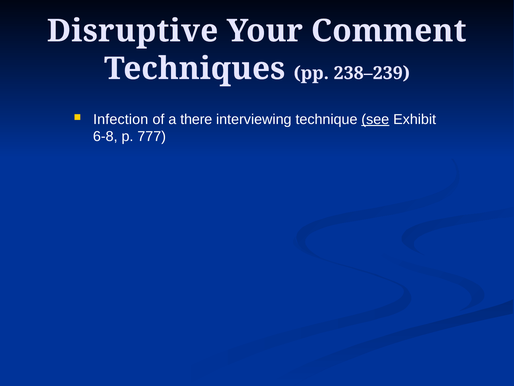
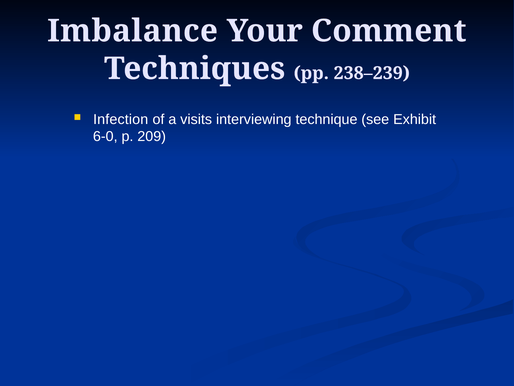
Disruptive: Disruptive -> Imbalance (133, 31)
there: there -> visits (196, 119)
see underline: present -> none (375, 119)
6-8: 6-8 -> 6-0 (105, 136)
777: 777 -> 209 (152, 136)
